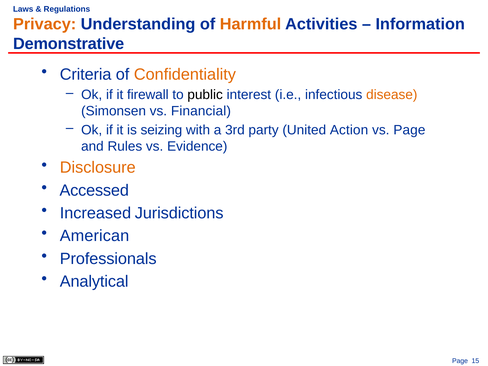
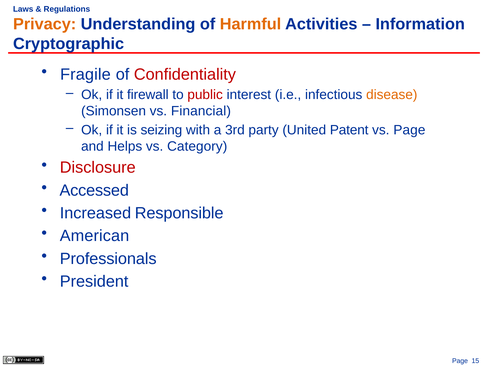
Demonstrative: Demonstrative -> Cryptographic (69, 44)
Criteria: Criteria -> Fragile (85, 74)
Confidentiality colour: orange -> red (185, 74)
public colour: black -> red (205, 95)
Action: Action -> Patent (349, 130)
Rules: Rules -> Helps (125, 146)
Evidence: Evidence -> Category (197, 146)
Disclosure colour: orange -> red (98, 168)
Jurisdictions: Jurisdictions -> Responsible (179, 213)
Analytical: Analytical -> President (94, 281)
